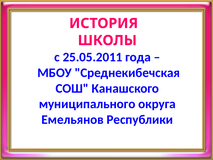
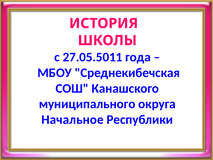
25.05.2011: 25.05.2011 -> 27.05.5011 (93, 57)
Емельянов: Емельянов -> Начальное (73, 119)
